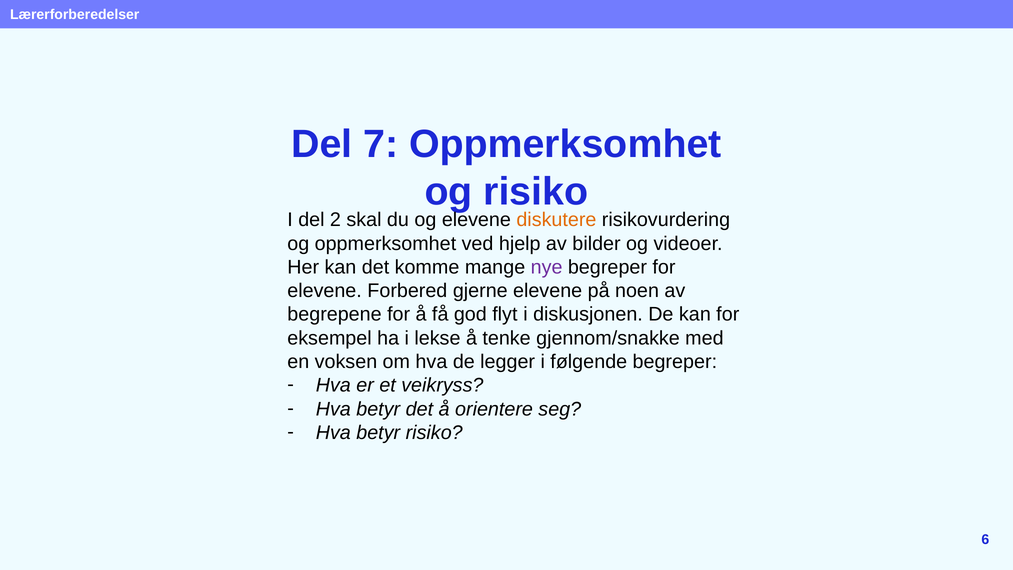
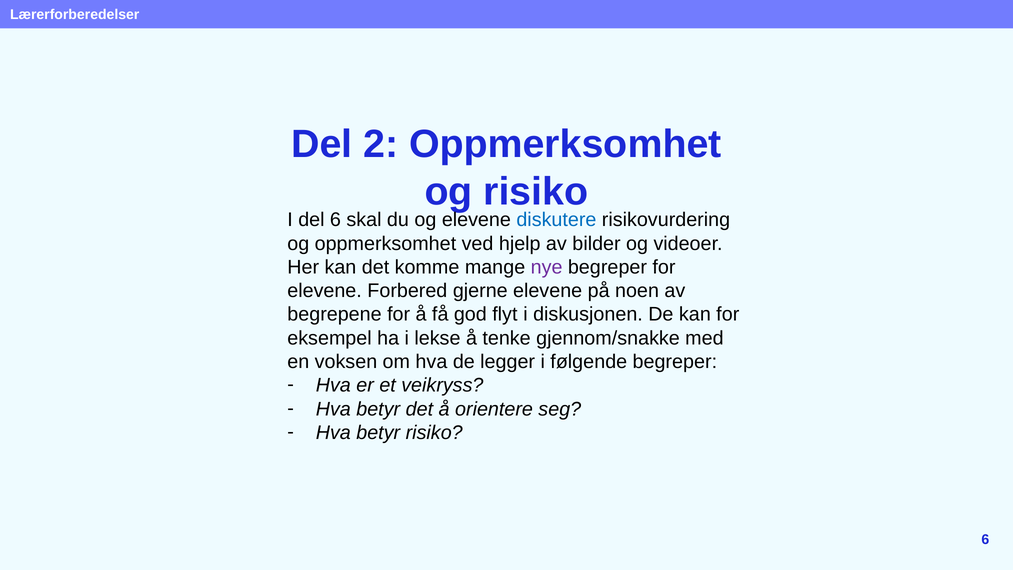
7: 7 -> 2 (381, 144)
del 2: 2 -> 6 (335, 220)
diskutere colour: orange -> blue (556, 220)
